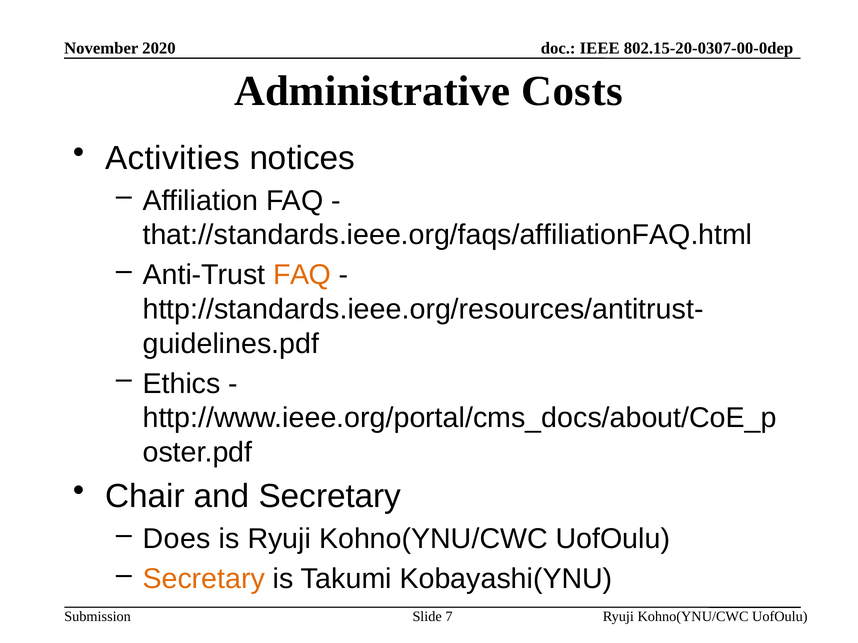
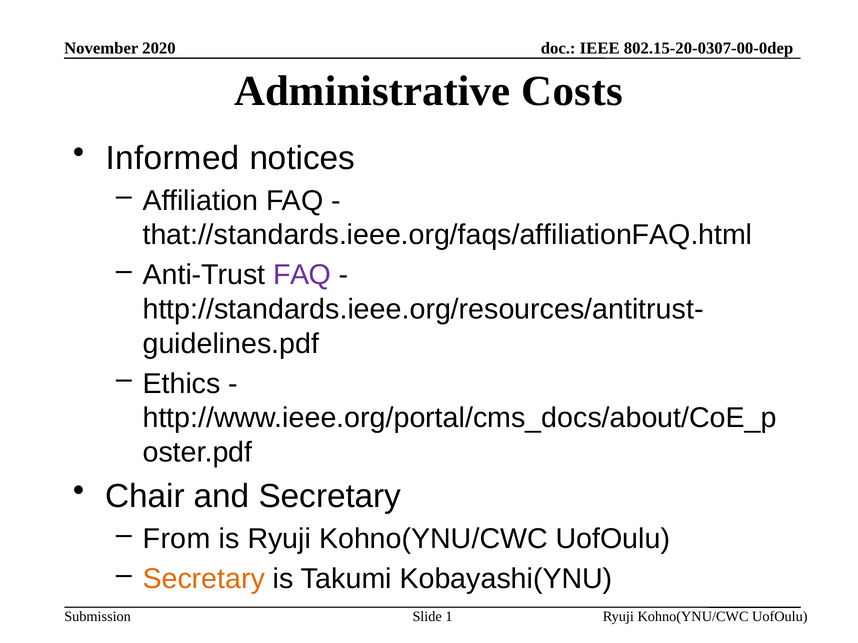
Activities: Activities -> Informed (173, 158)
FAQ colour: orange -> purple (302, 275)
Does: Does -> From (177, 539)
7: 7 -> 1 (449, 617)
